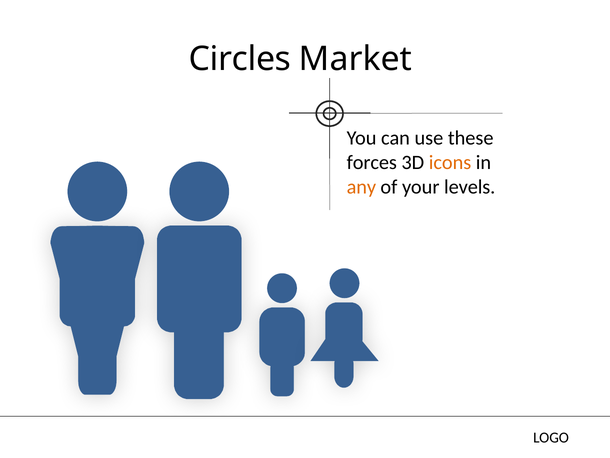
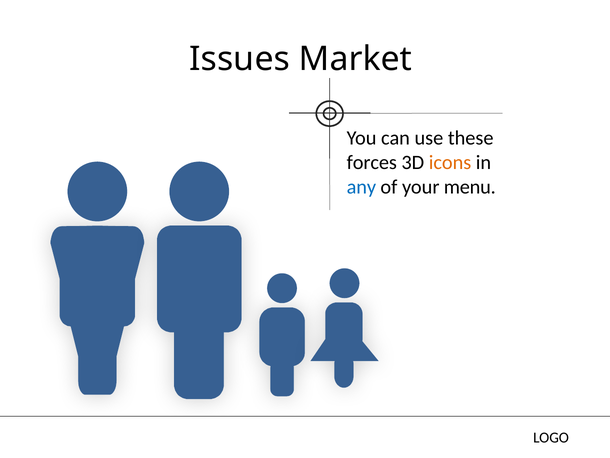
Circles: Circles -> Issues (240, 59)
any colour: orange -> blue (361, 187)
levels: levels -> menu (470, 187)
